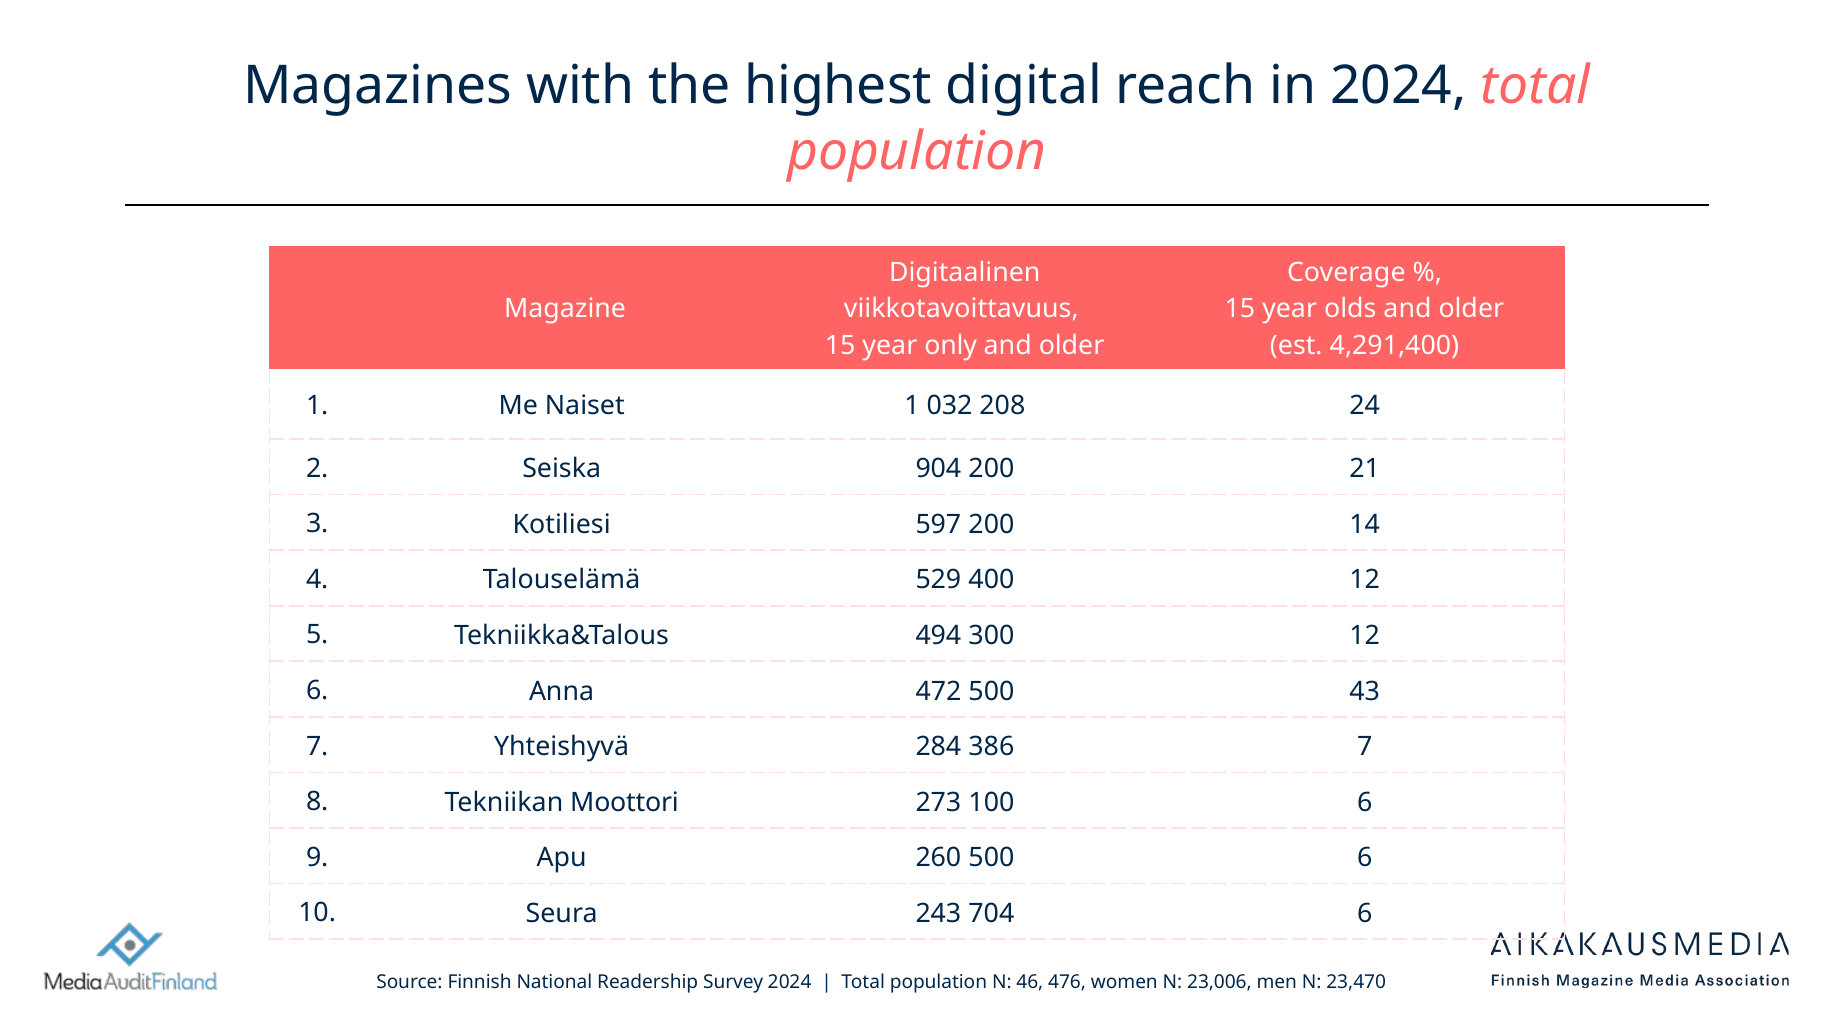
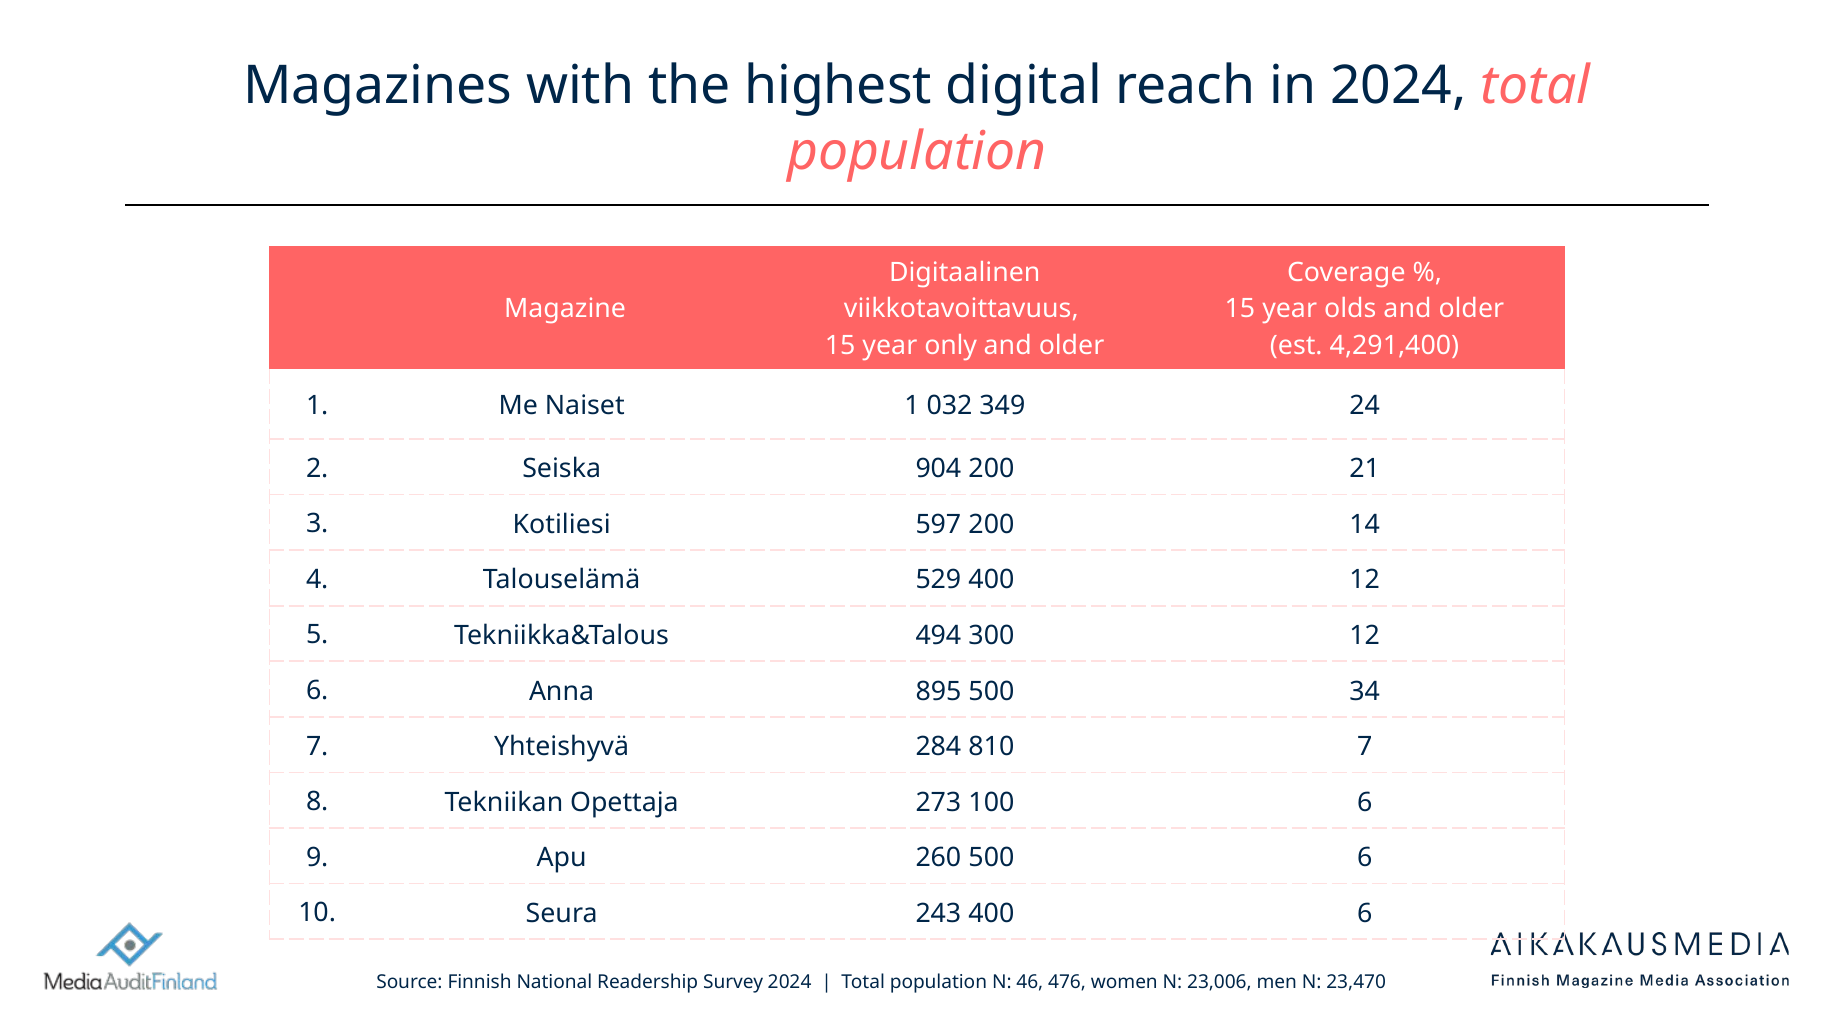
208: 208 -> 349 (1002, 406)
472: 472 -> 895 (938, 692)
43: 43 -> 34 (1365, 692)
386: 386 -> 810 (991, 747)
Moottori: Moottori -> Opettaja (624, 803)
243 704: 704 -> 400 (991, 914)
